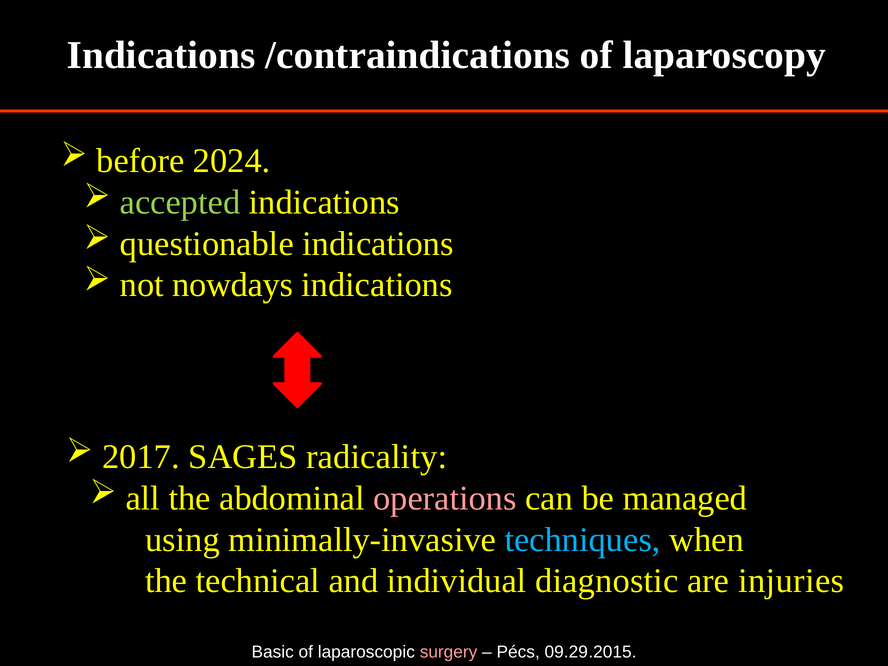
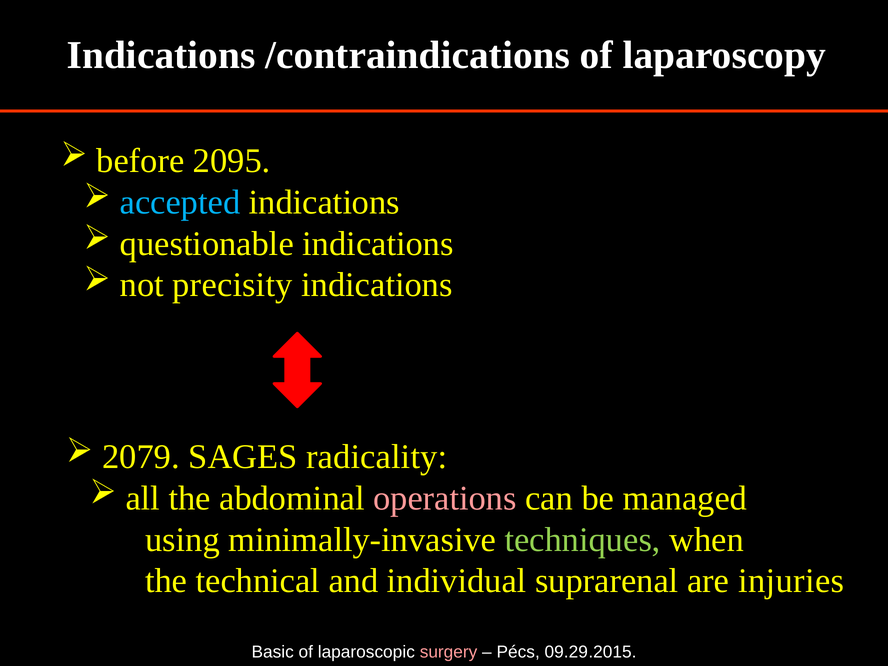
2024: 2024 -> 2095 (232, 161)
accepted colour: light green -> light blue (180, 202)
nowdays: nowdays -> precisity (233, 285)
2017: 2017 -> 2079 (141, 457)
techniques colour: light blue -> light green (583, 540)
diagnostic: diagnostic -> suprarenal (607, 581)
